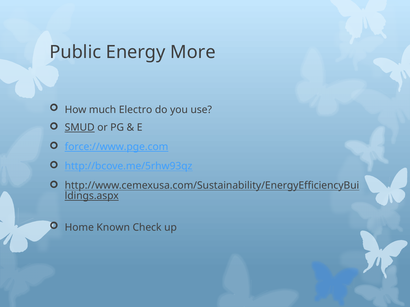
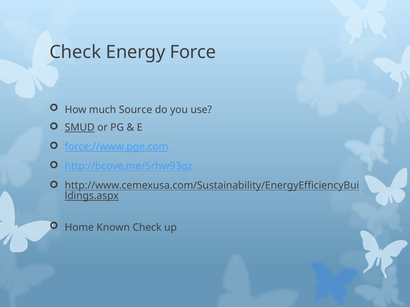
Public: Public -> Check (75, 52)
More: More -> Force (193, 52)
Electro: Electro -> Source (136, 110)
